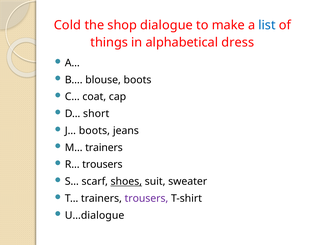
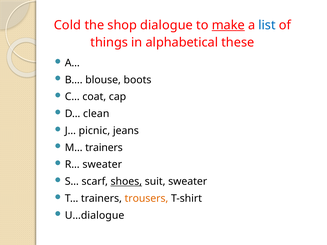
make underline: none -> present (228, 25)
dress: dress -> these (238, 43)
short: short -> clean (96, 114)
J… boots: boots -> picnic (94, 131)
R… trousers: trousers -> sweater (102, 165)
trousers colour: purple -> orange (146, 199)
